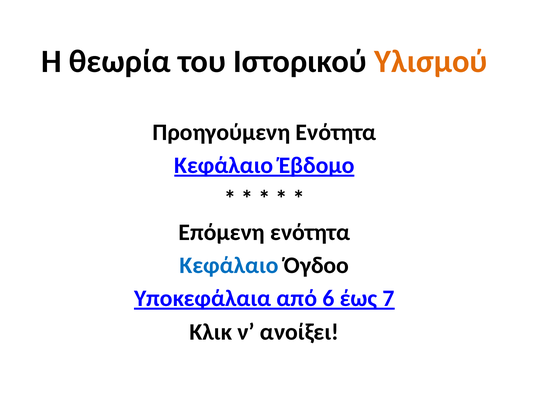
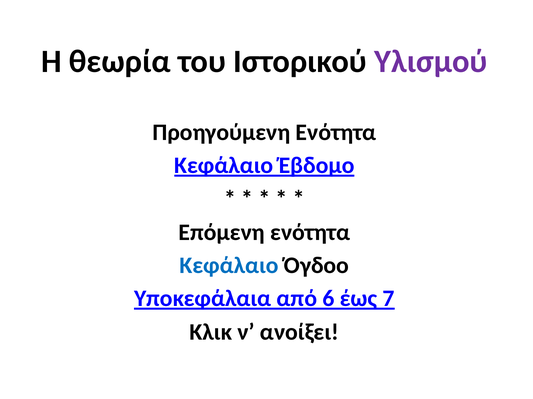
Υλισμού colour: orange -> purple (431, 62)
